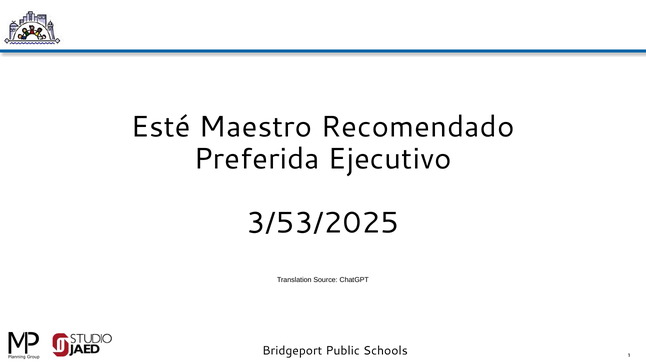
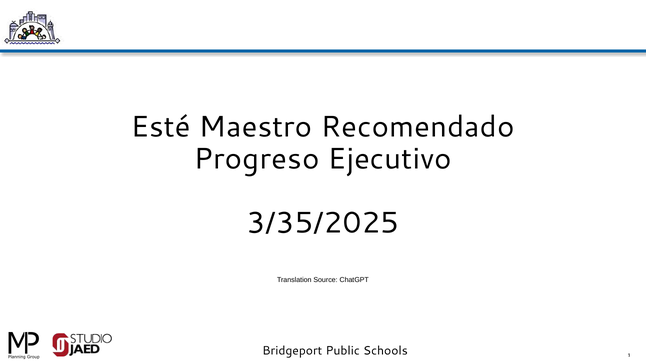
Preferida: Preferida -> Progreso (257, 159)
3/53/2025: 3/53/2025 -> 3/35/2025 (323, 223)
